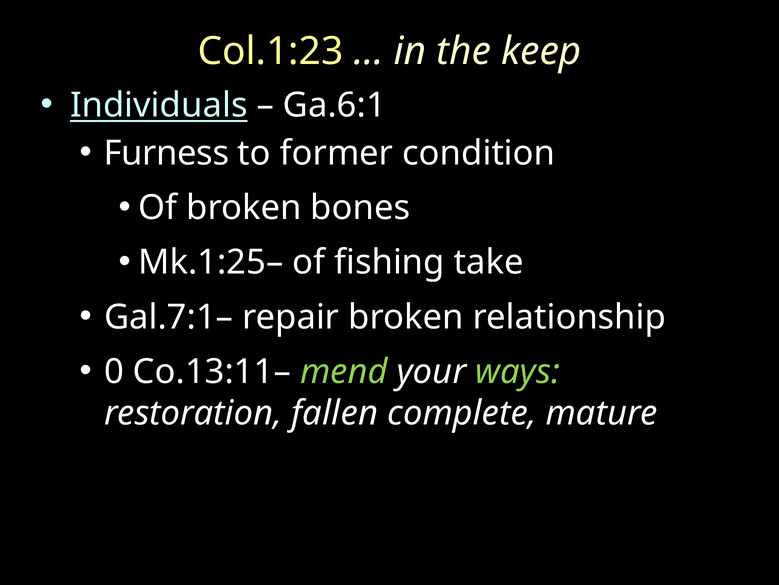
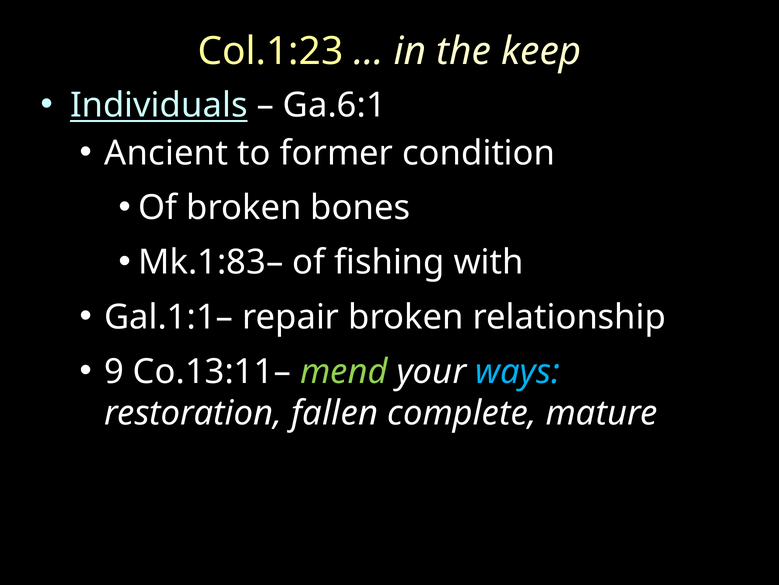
Furness: Furness -> Ancient (166, 153)
Mk.1:25–: Mk.1:25– -> Mk.1:83– (211, 262)
take: take -> with (489, 262)
Gal.7:1–: Gal.7:1– -> Gal.1:1– (169, 317)
0: 0 -> 9 (114, 371)
ways colour: light green -> light blue (518, 371)
